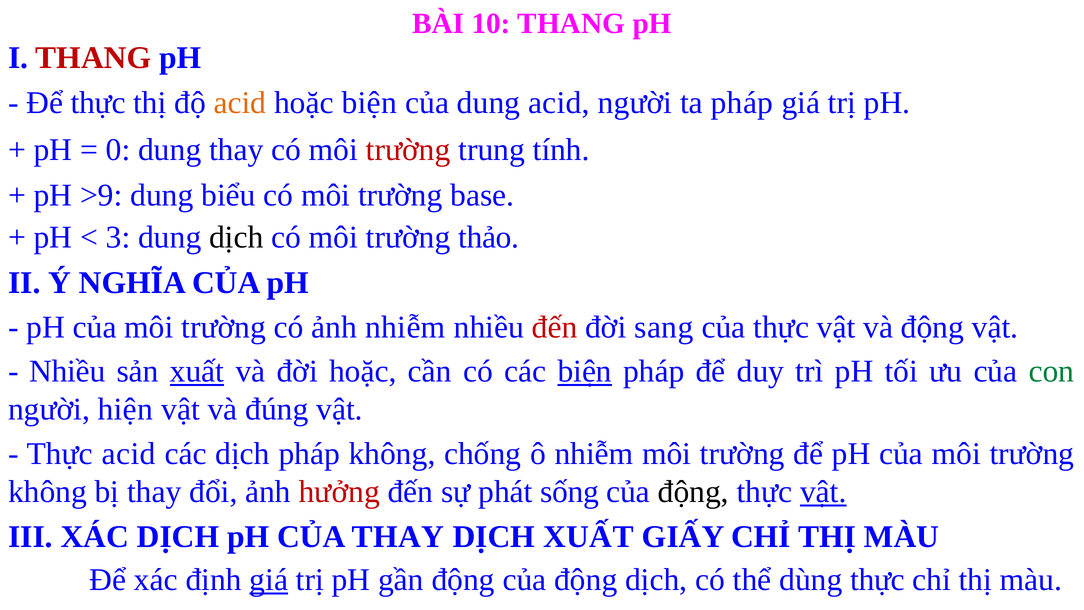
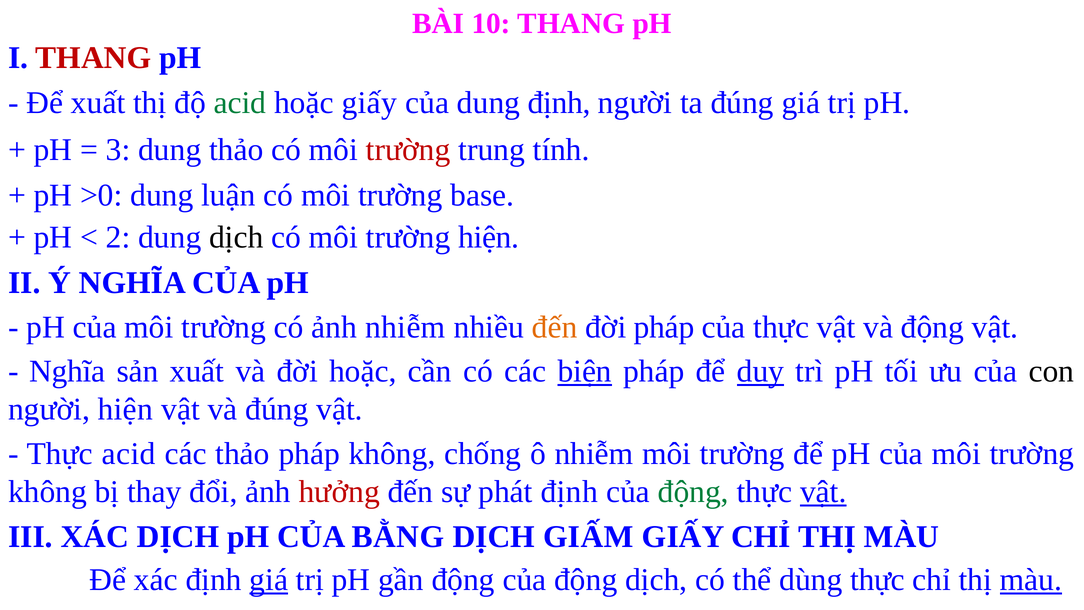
Để thực: thực -> xuất (98, 103)
acid colour: orange -> green (240, 103)
hoặc biện: biện -> giấy (369, 103)
dung acid: acid -> định (559, 103)
ta pháp: pháp -> đúng (742, 103)
0: 0 -> 3 (118, 150)
dung thay: thay -> thảo (236, 150)
>9: >9 -> >0 (101, 195)
biểu: biểu -> luận (228, 195)
3: 3 -> 2 (118, 237)
trường thảo: thảo -> hiện (489, 237)
đến colour: red -> orange (555, 327)
đời sang: sang -> pháp (664, 327)
Nhiều: Nhiều -> Nghĩa (67, 371)
xuất underline: present -> none (197, 371)
duy underline: none -> present (760, 371)
con colour: green -> black (1051, 371)
các dịch: dịch -> thảo (243, 454)
phát sống: sống -> định (569, 492)
động colour: black -> green (693, 492)
CỦA THAY: THAY -> BẰNG (398, 536)
DỊCH XUẤT: XUẤT -> GIẤM (588, 536)
màu underline: none -> present (1031, 580)
